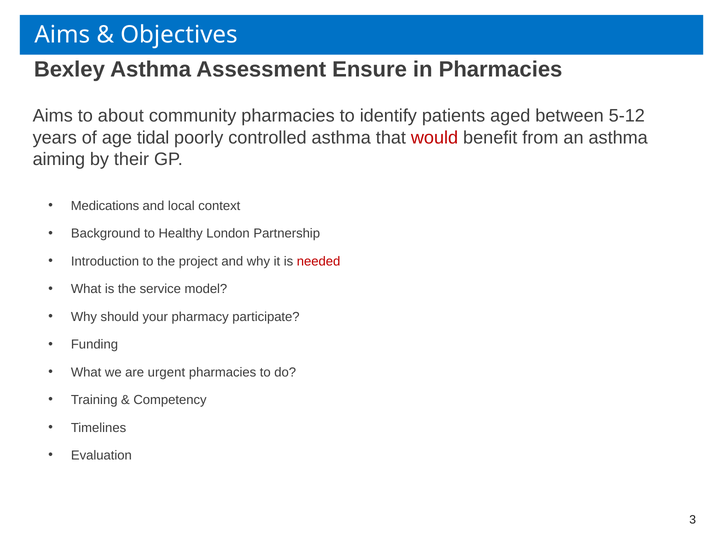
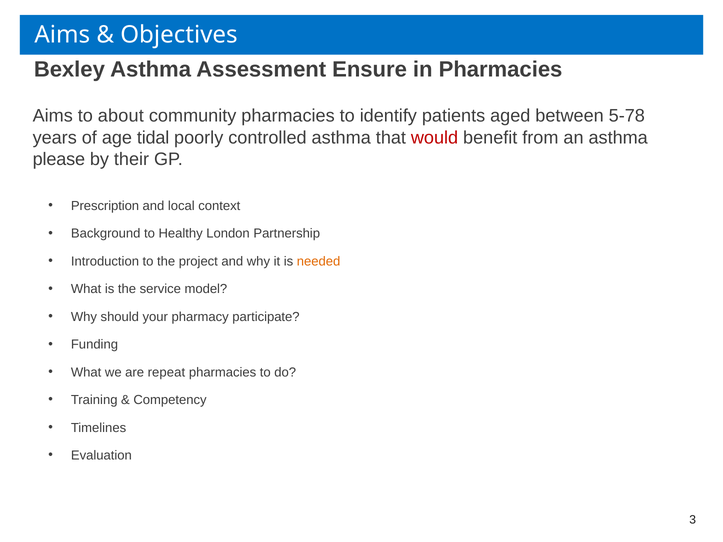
5-12: 5-12 -> 5-78 (627, 116)
aiming: aiming -> please (59, 159)
Medications: Medications -> Prescription (105, 206)
needed colour: red -> orange (319, 261)
urgent: urgent -> repeat (166, 372)
